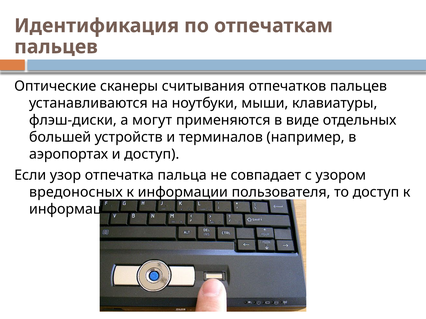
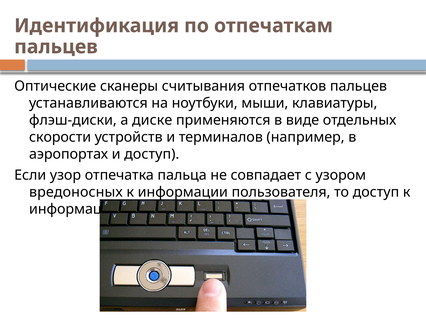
могут: могут -> диске (152, 120)
большей: большей -> скорости (60, 137)
